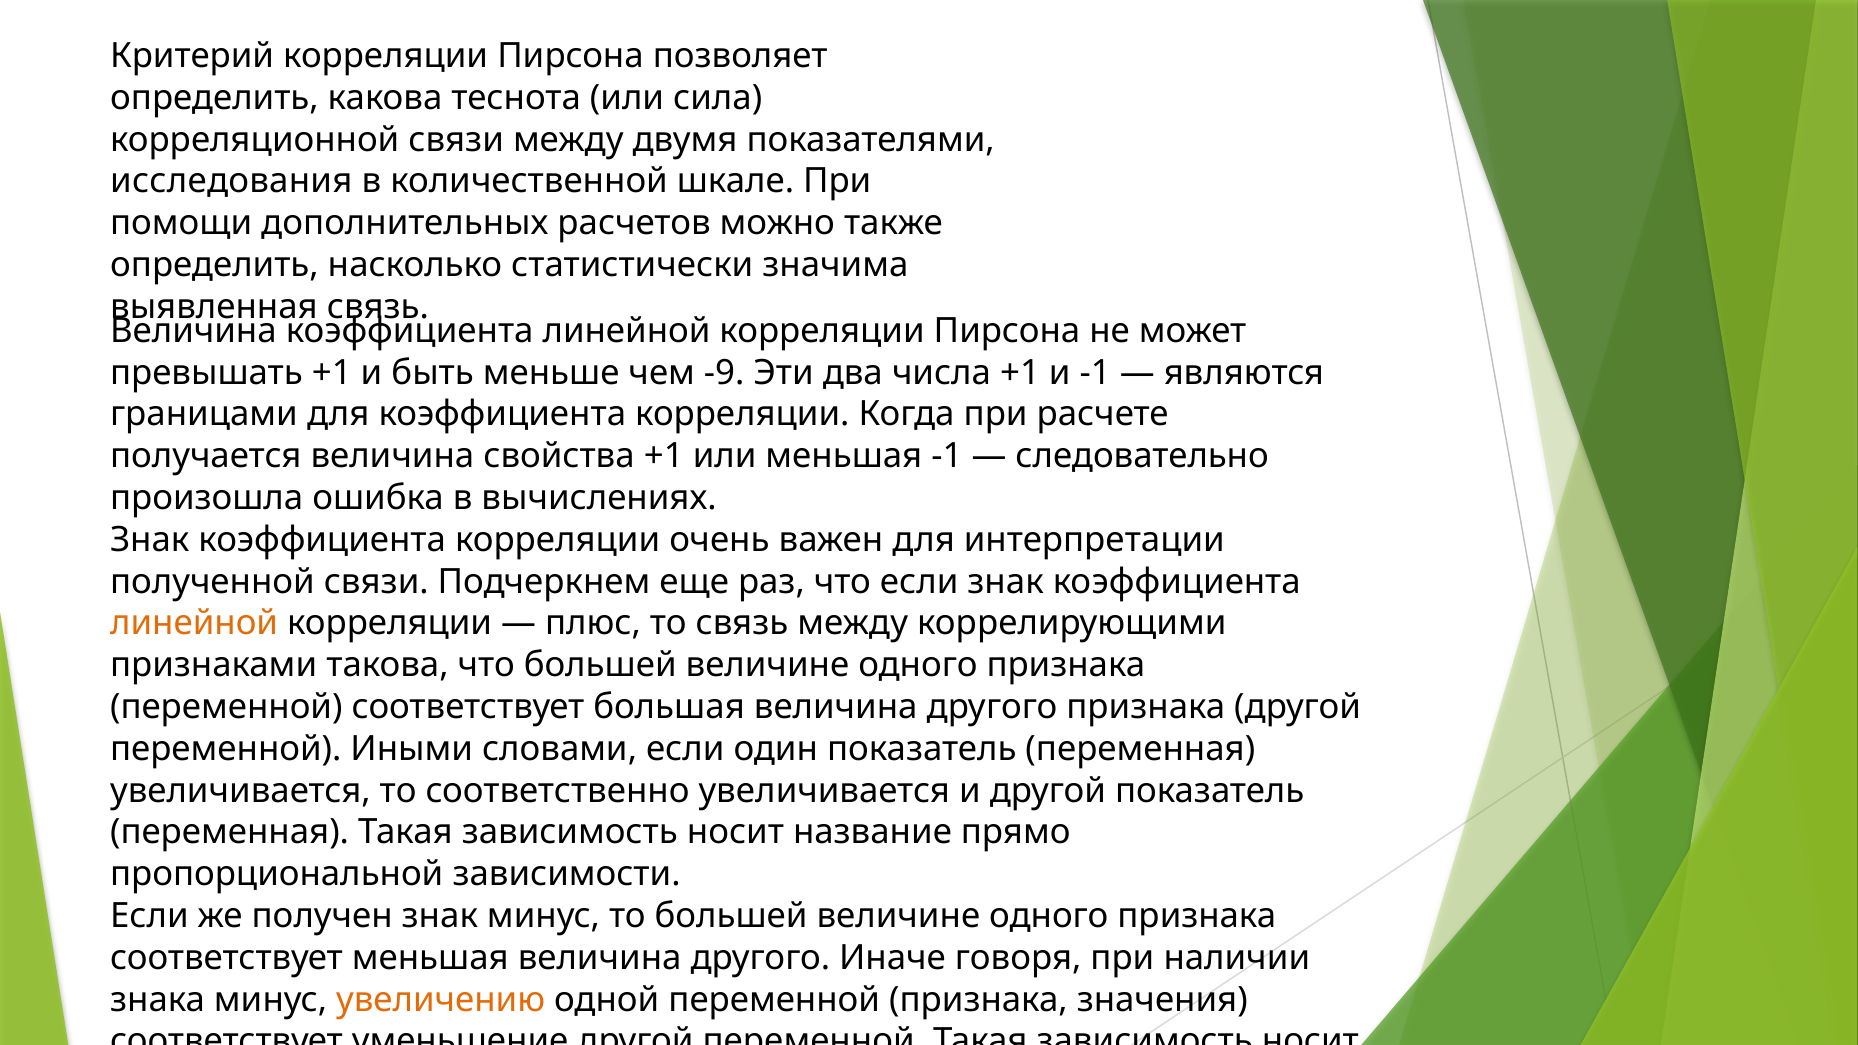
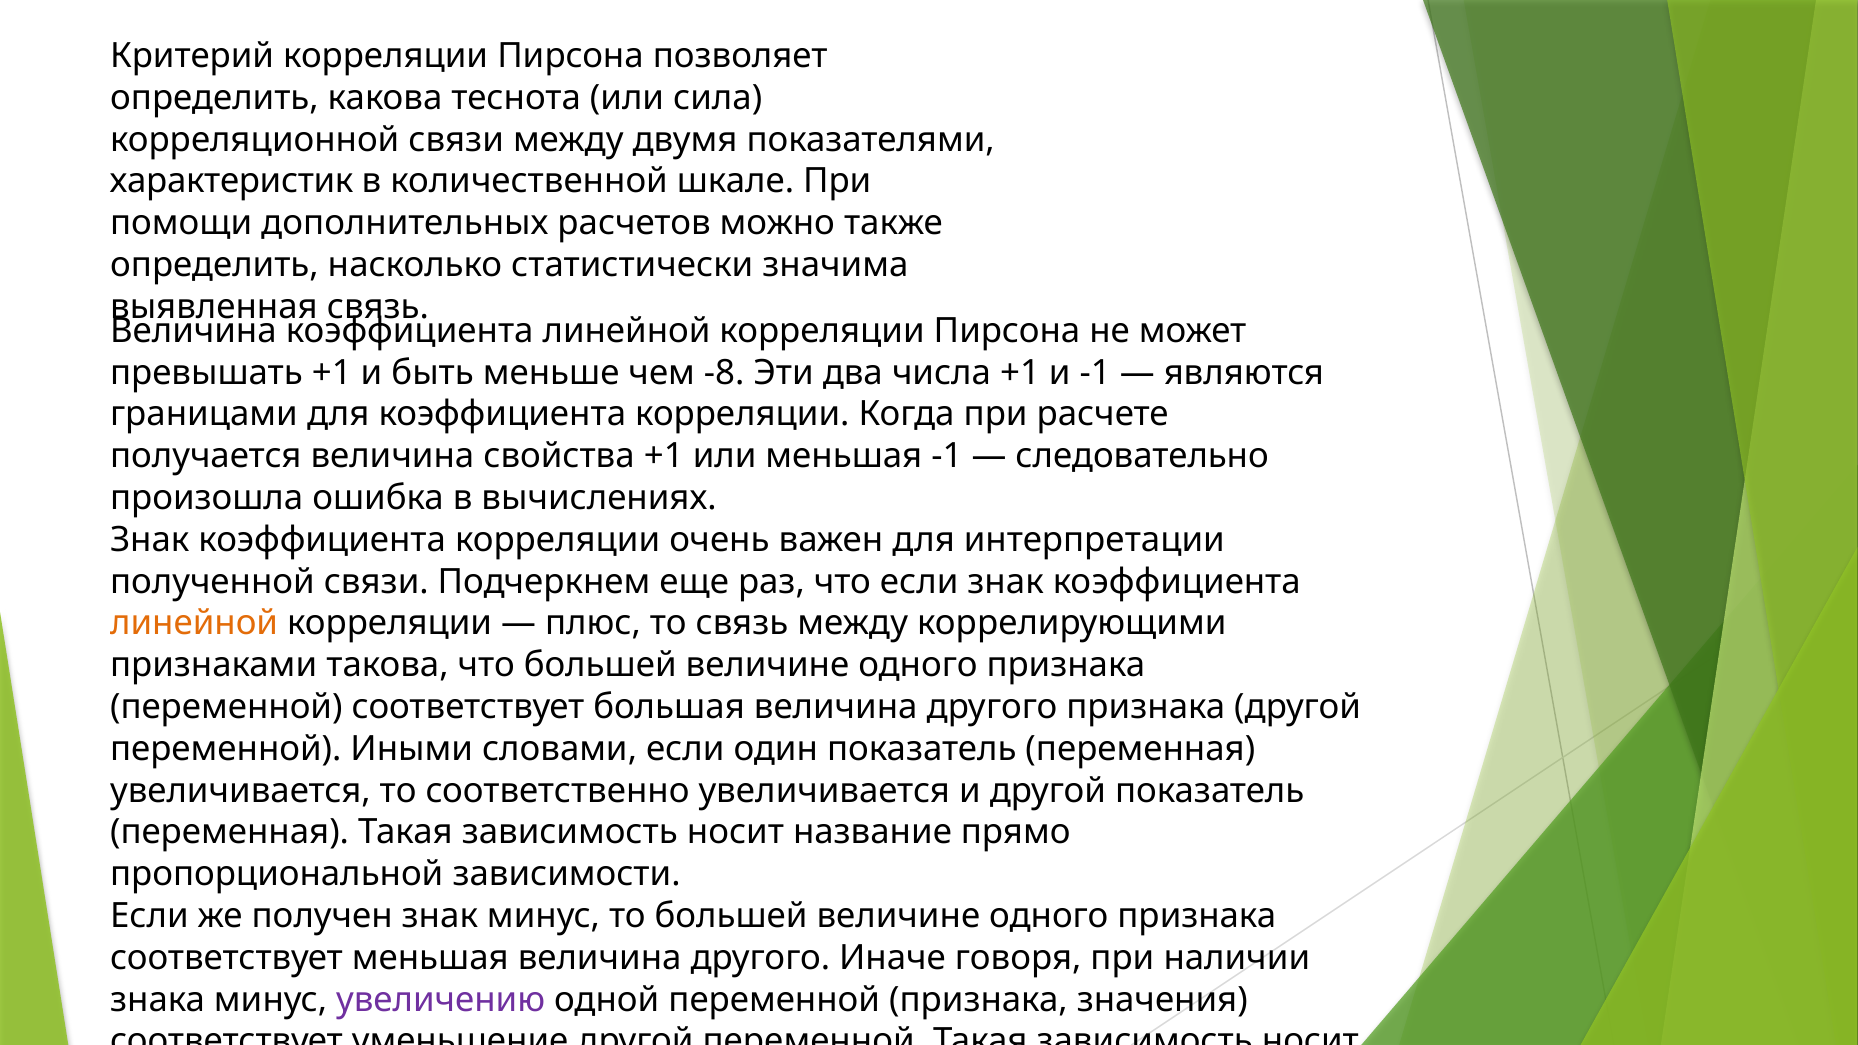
исследования: исследования -> характеристик (232, 182)
-9: -9 -> -8 (724, 373)
увеличению colour: orange -> purple (441, 1000)
